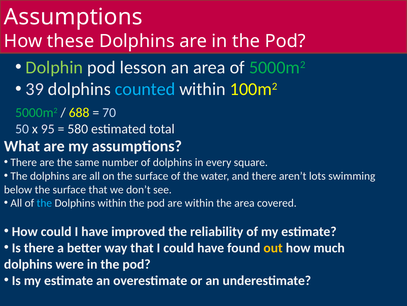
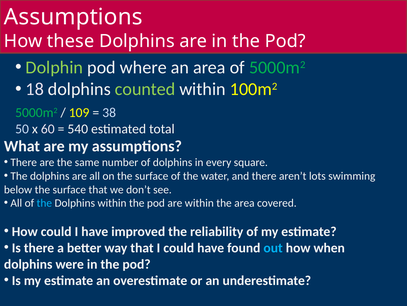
lesson: lesson -> where (143, 67)
39: 39 -> 18 (35, 89)
counted colour: light blue -> light green (145, 89)
688: 688 -> 109 (79, 112)
70: 70 -> 38 (109, 112)
95: 95 -> 60 (48, 129)
580: 580 -> 540 (78, 129)
out colour: yellow -> light blue (273, 247)
much: much -> when (329, 247)
